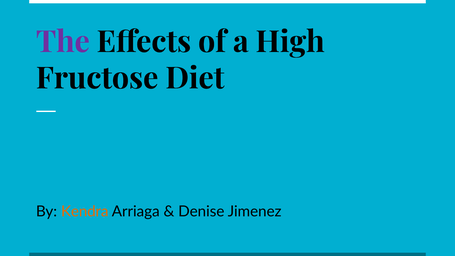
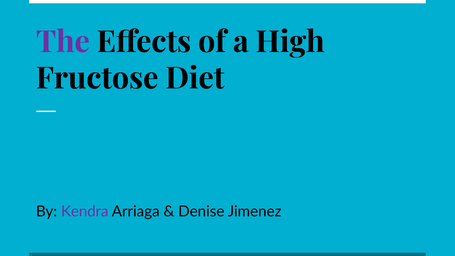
Kendra colour: orange -> purple (85, 211)
